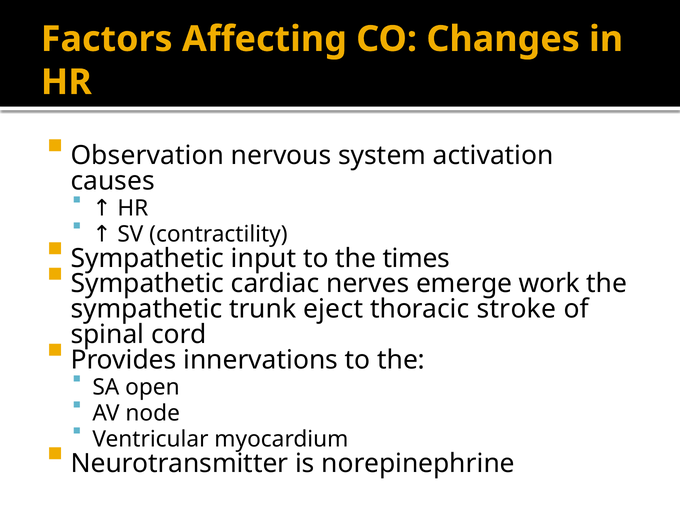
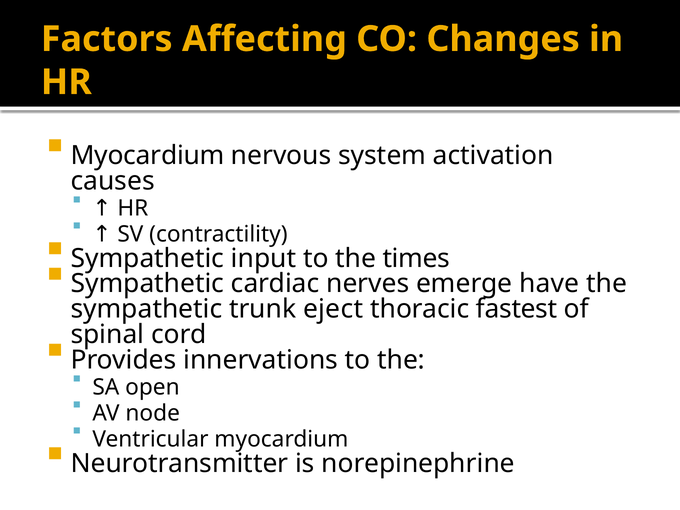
Observation: Observation -> Myocardium (148, 155)
work: work -> have (549, 284)
stroke: stroke -> fastest (517, 309)
